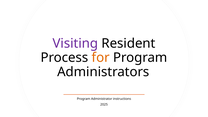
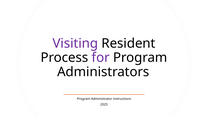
for colour: orange -> purple (101, 58)
